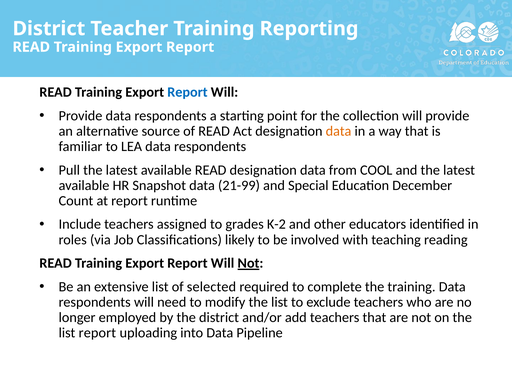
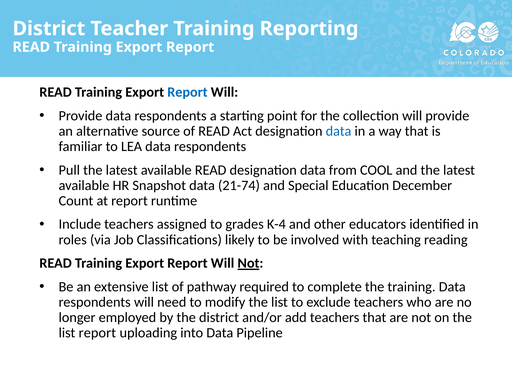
data colour: orange -> blue (339, 131)
21-99: 21-99 -> 21-74 (239, 185)
K-2: K-2 -> K-4 (276, 224)
selected: selected -> pathway (212, 287)
